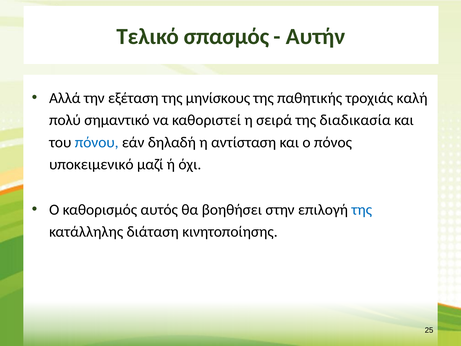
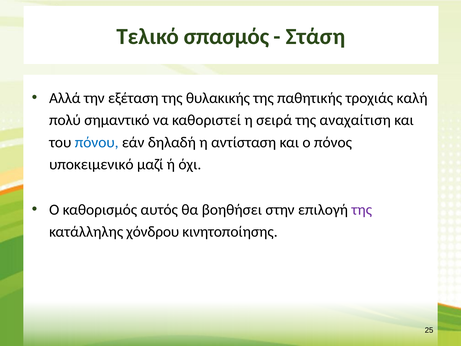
Αυτήν: Αυτήν -> Στάση (316, 36)
μηνίσκους: μηνίσκους -> θυλακικής (218, 98)
διαδικασία: διαδικασία -> αναχαίτιση (355, 120)
της colour: blue -> purple (362, 209)
διάταση: διάταση -> χόνδρου (153, 232)
